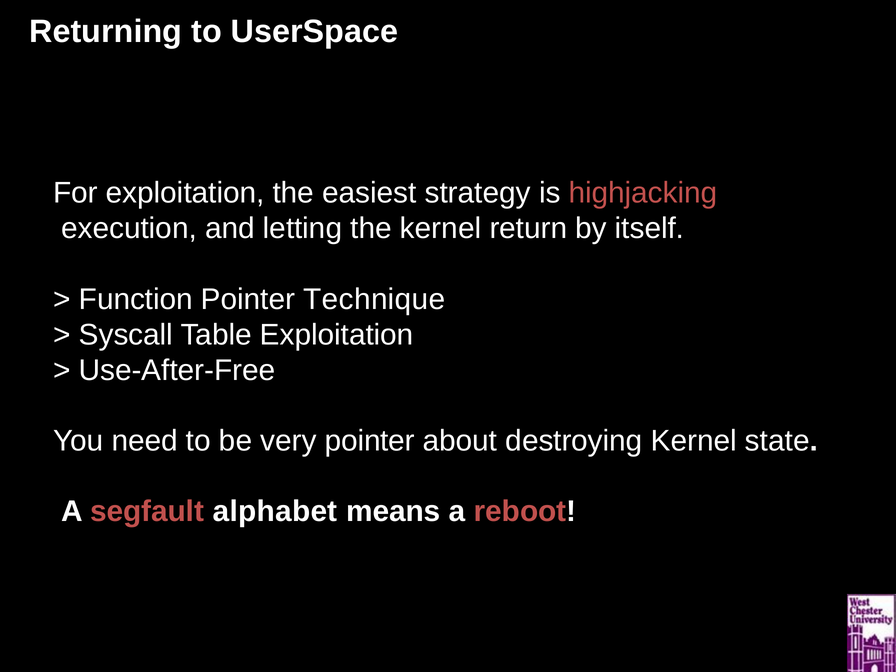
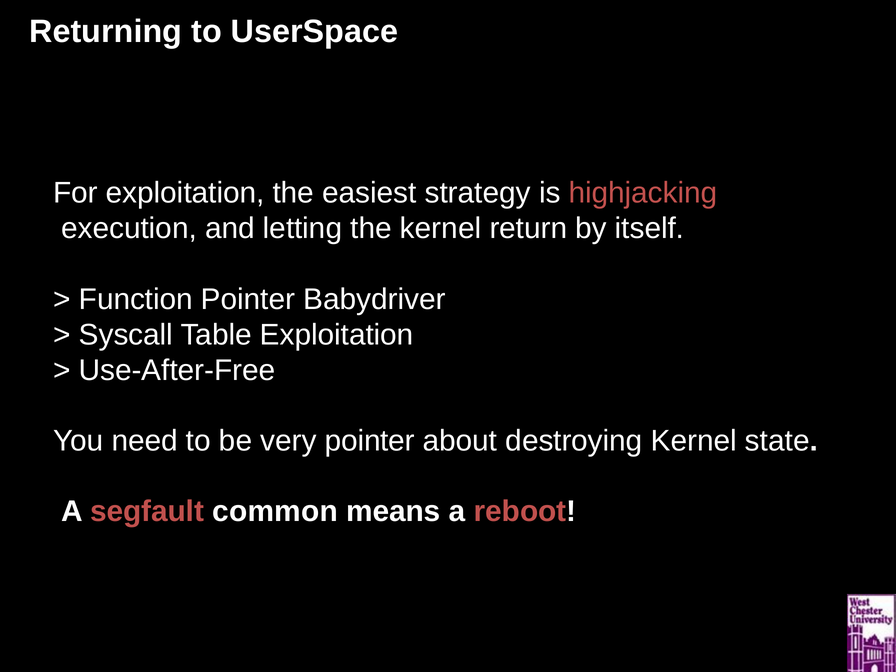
Technique: Technique -> Babydriver (375, 299)
alphabet: alphabet -> common (275, 512)
